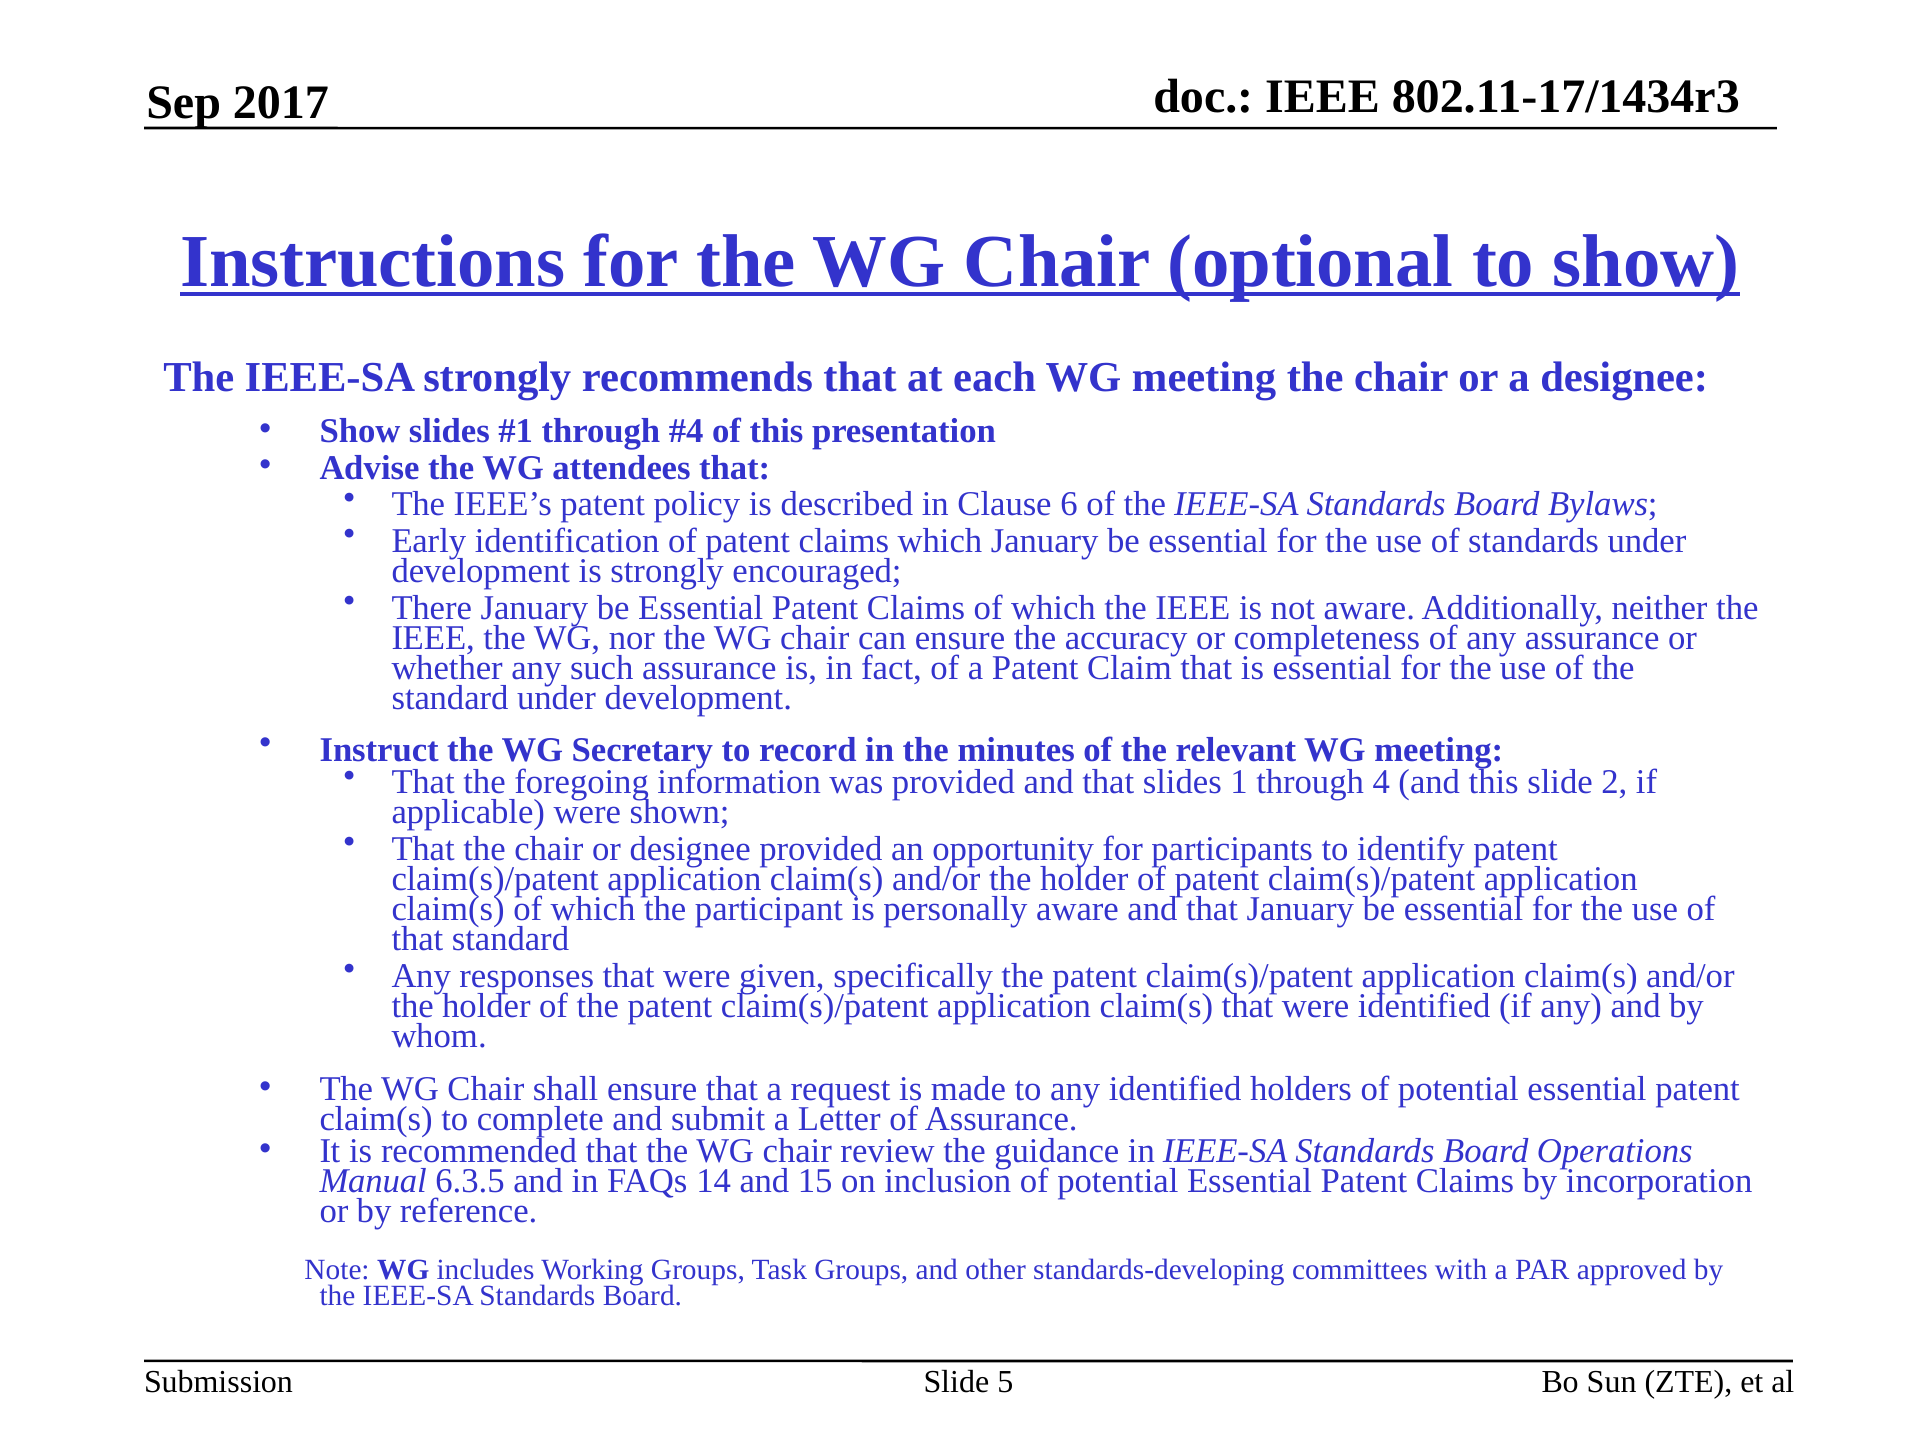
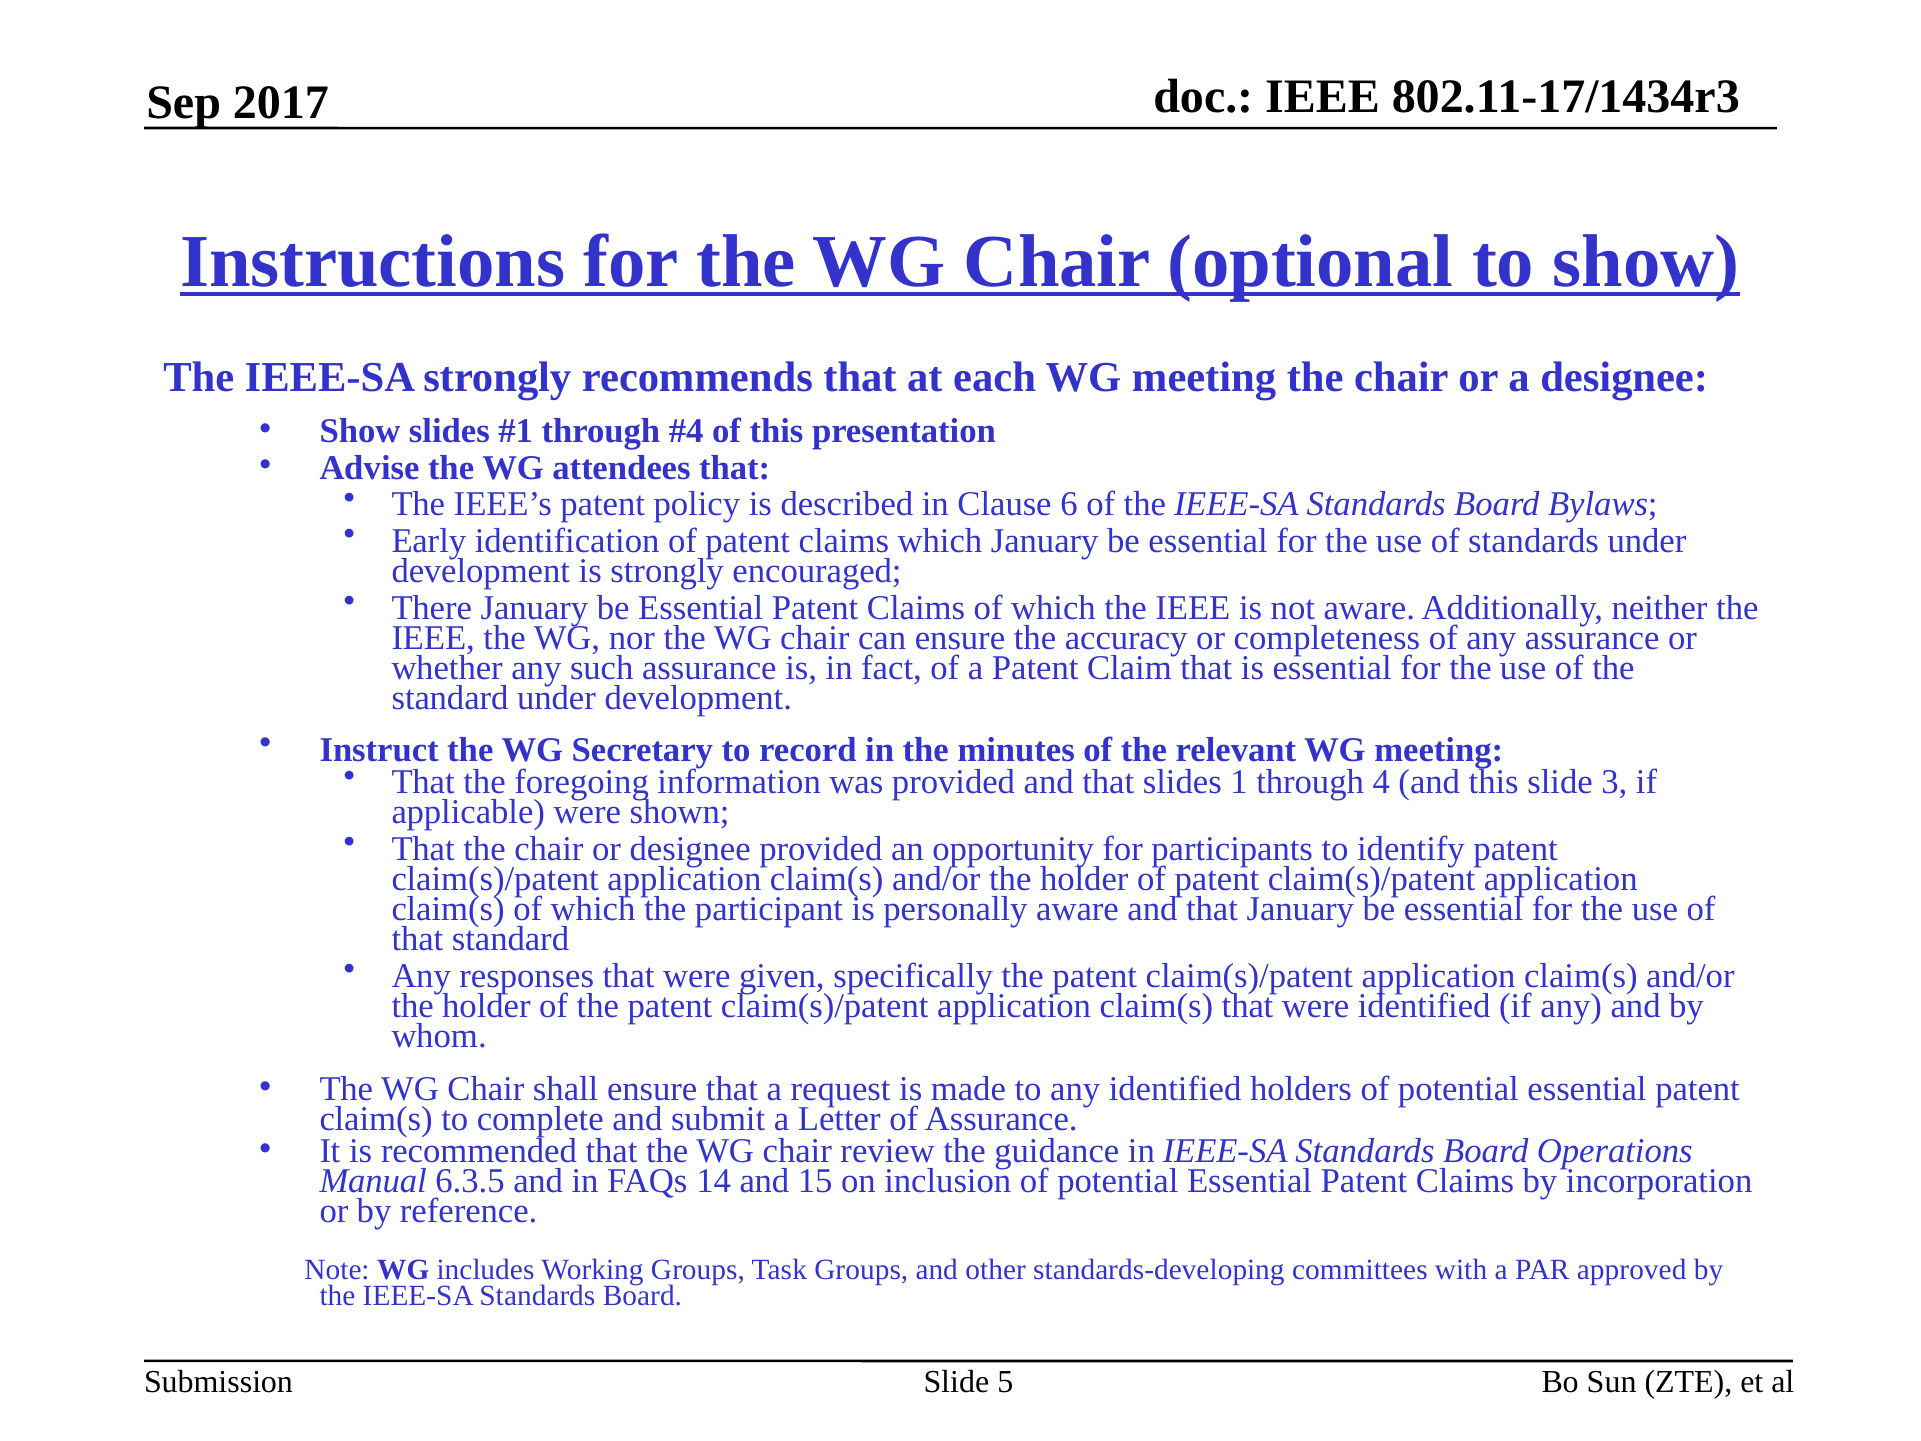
2: 2 -> 3 (1614, 782)
